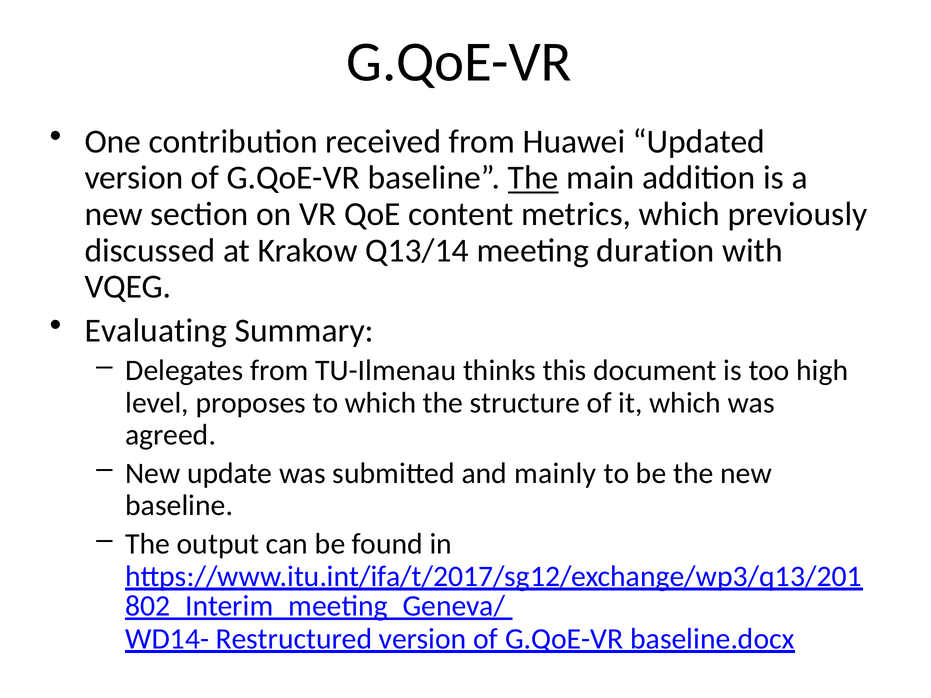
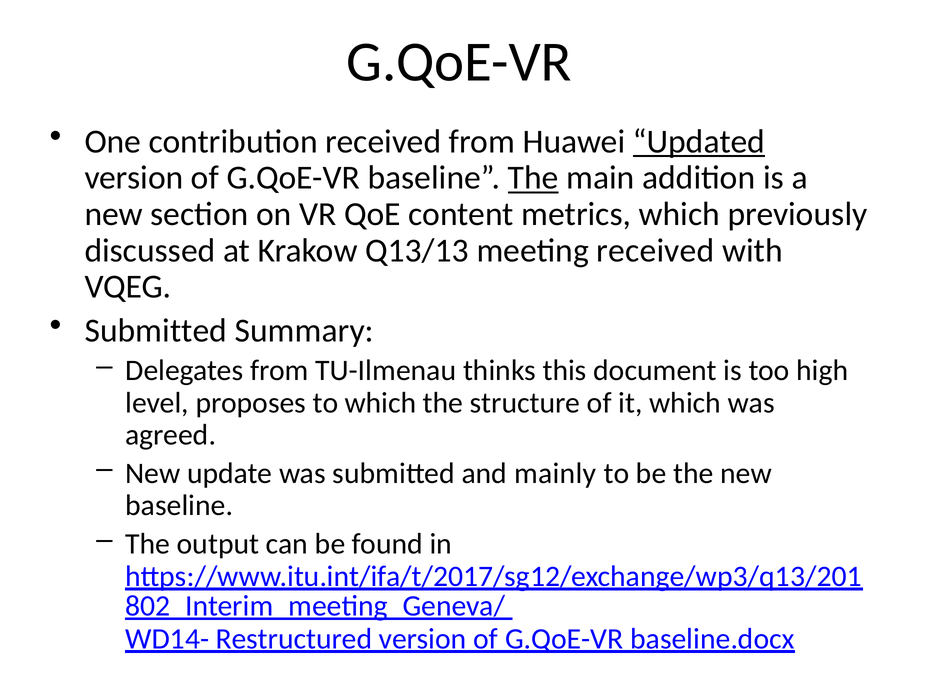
Updated underline: none -> present (699, 142)
Q13/14: Q13/14 -> Q13/13 (417, 251)
meeting duration: duration -> received (655, 251)
Evaluating: Evaluating -> Submitted (156, 331)
